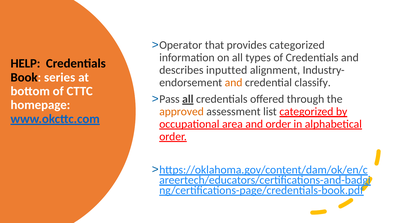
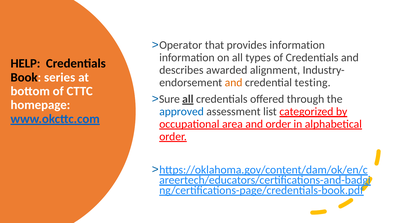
provides categorized: categorized -> information (297, 45)
inputted: inputted -> awarded (227, 70)
classify: classify -> testing (313, 83)
Pass: Pass -> Sure (169, 99)
approved colour: orange -> blue (182, 112)
